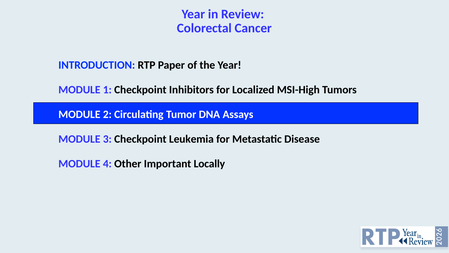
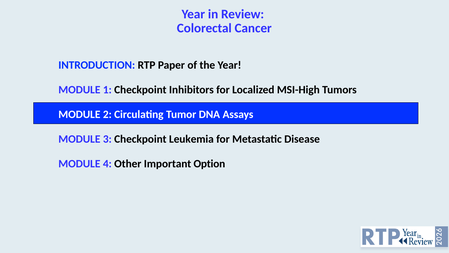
Locally: Locally -> Option (209, 164)
